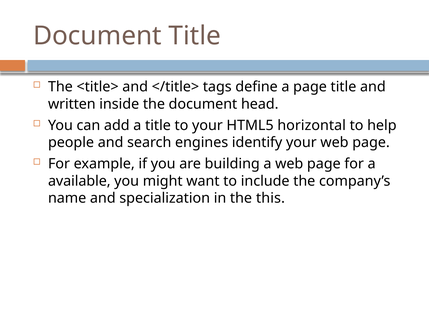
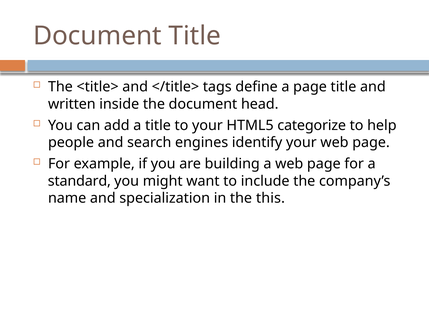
horizontal: horizontal -> categorize (312, 125)
available: available -> standard (79, 181)
